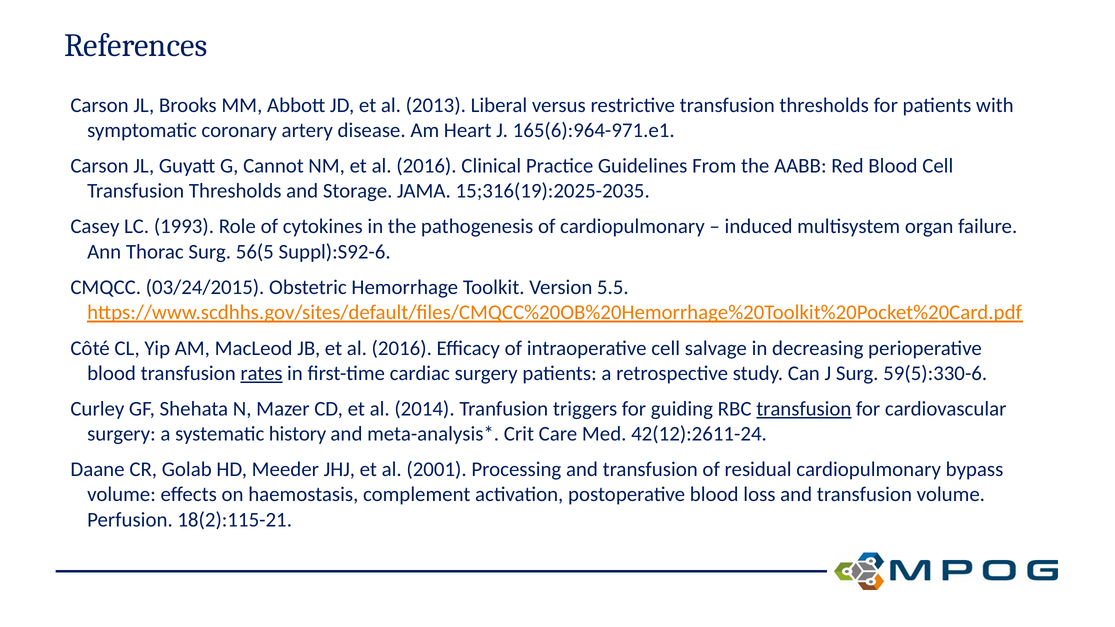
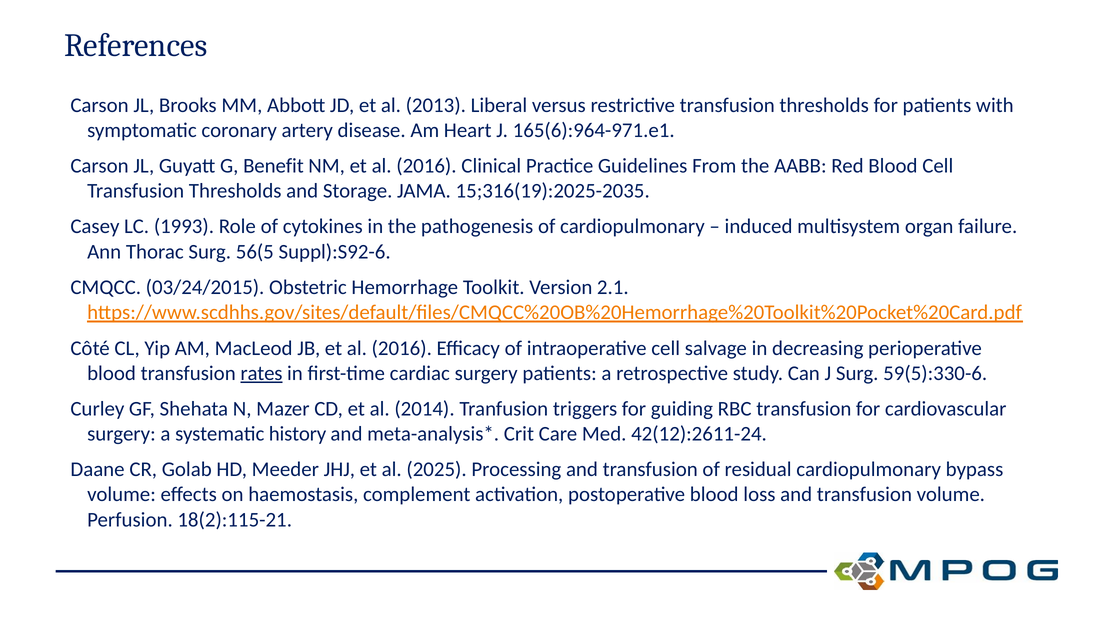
Cannot: Cannot -> Benefit (273, 166)
5.5: 5.5 -> 2.1 (613, 287)
transfusion underline: present -> none (804, 409)
2001: 2001 -> 2025 (437, 470)
